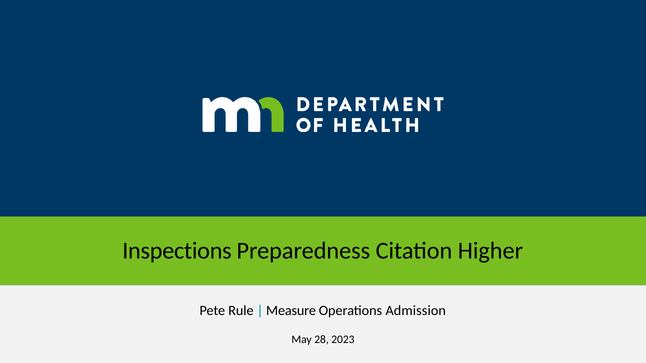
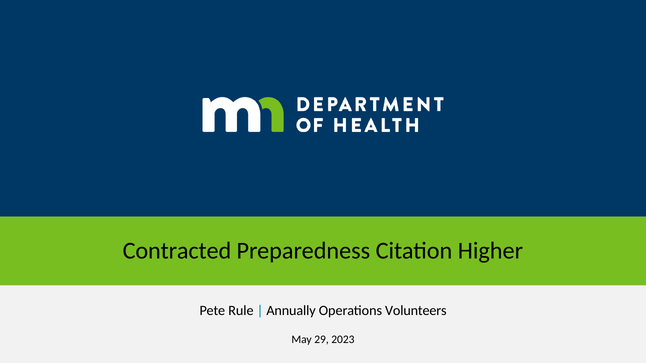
Inspections: Inspections -> Contracted (177, 251)
Measure: Measure -> Annually (291, 311)
Admission: Admission -> Volunteers (416, 311)
28: 28 -> 29 (322, 340)
